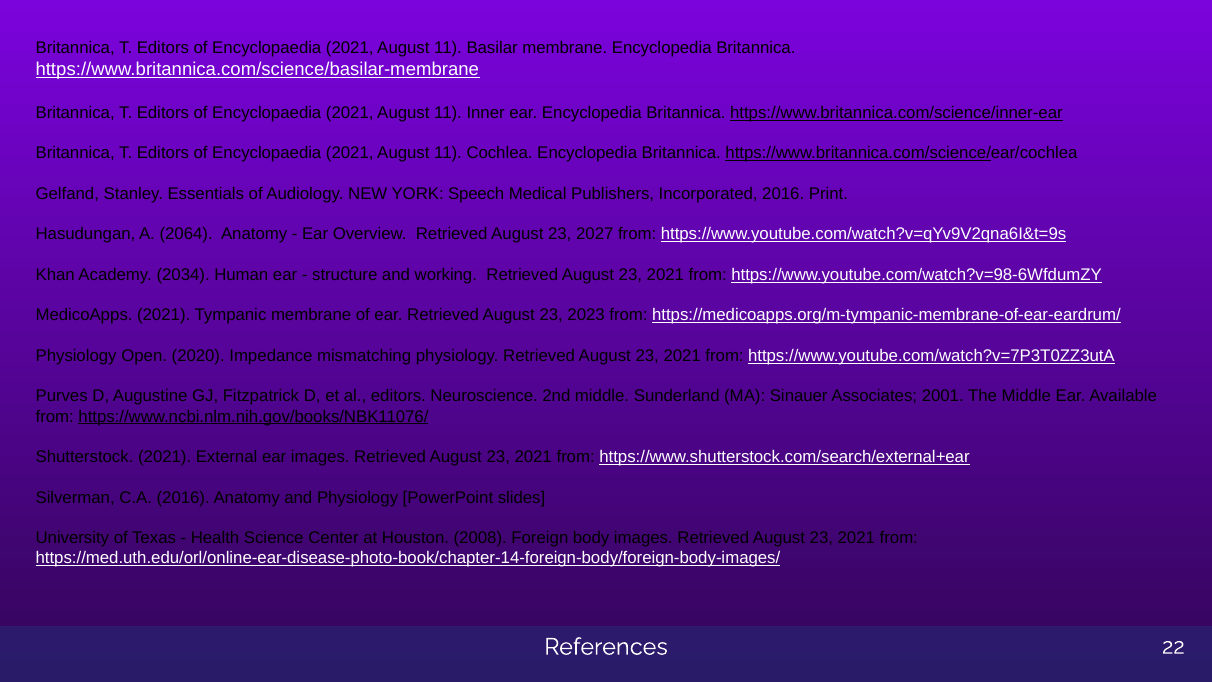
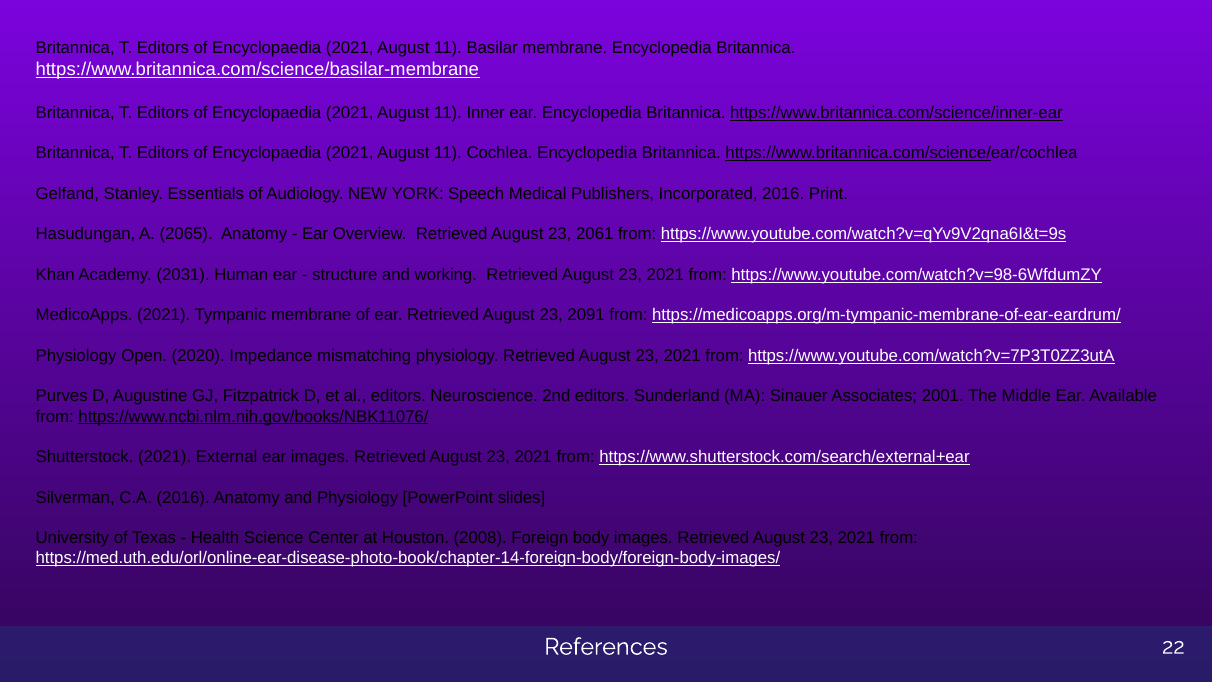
2064: 2064 -> 2065 (186, 234)
2027: 2027 -> 2061 (595, 234)
2034: 2034 -> 2031 (183, 275)
2023: 2023 -> 2091 (586, 315)
2nd middle: middle -> editors (602, 396)
